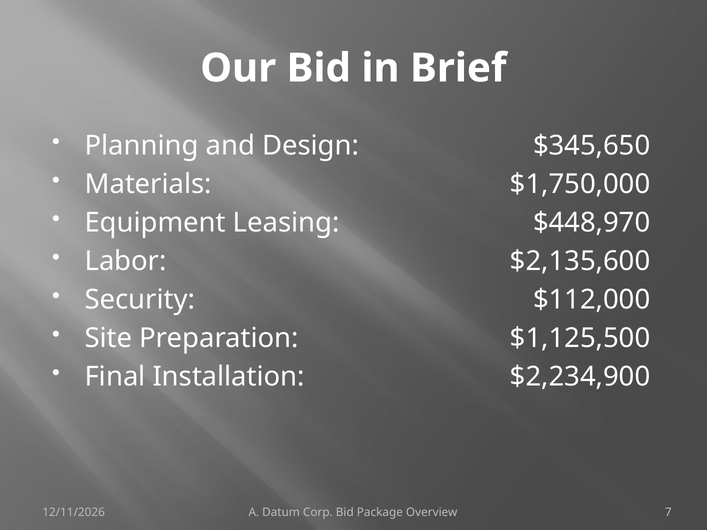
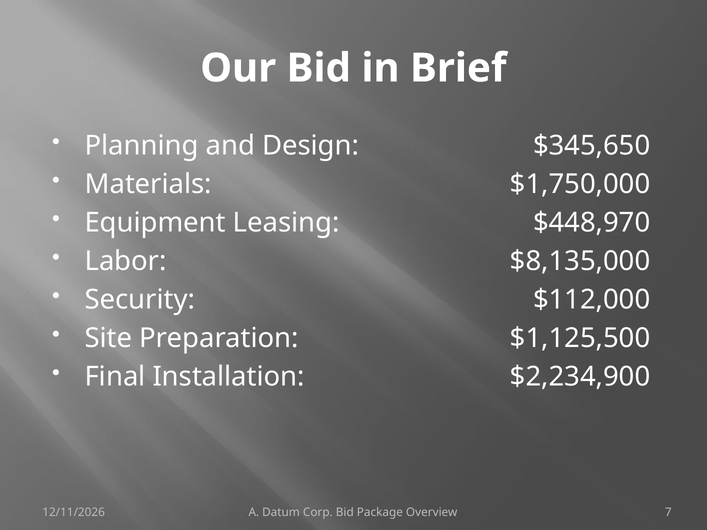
$2,135,600: $2,135,600 -> $8,135,000 (580, 261)
